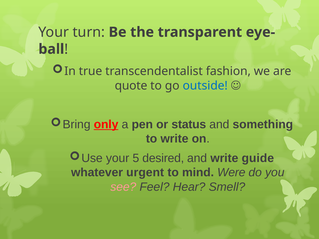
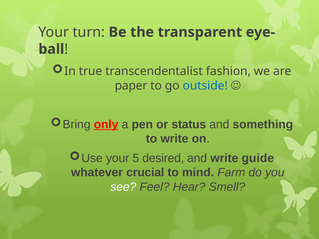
quote: quote -> paper (131, 86)
urgent: urgent -> crucial (145, 173)
Were: Were -> Farm (231, 173)
see colour: pink -> white (123, 187)
